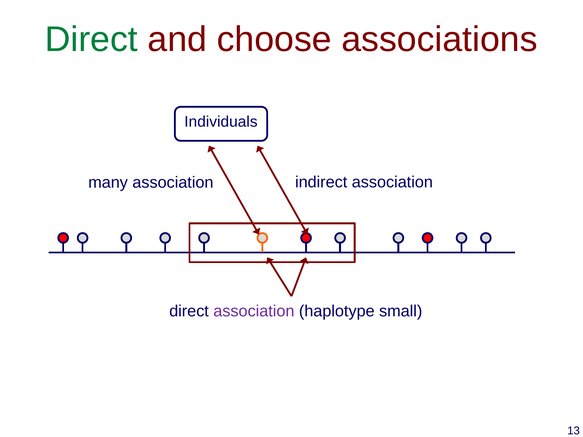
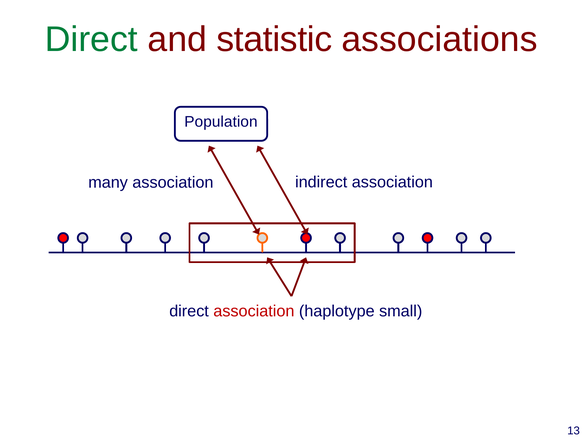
choose: choose -> statistic (274, 40)
Individuals: Individuals -> Population (221, 122)
association colour: purple -> red (254, 311)
